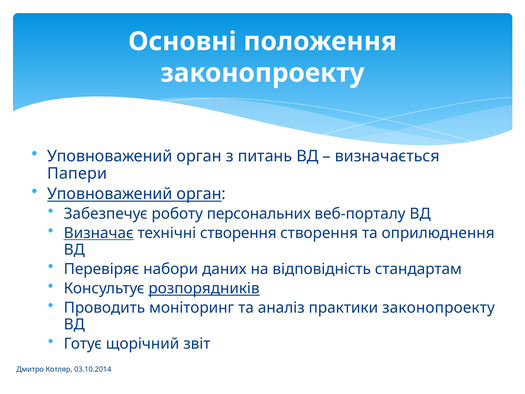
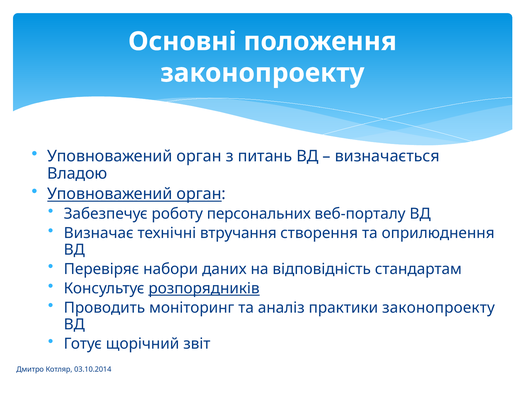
Папери: Папери -> Владою (77, 173)
Визначає underline: present -> none (99, 233)
технічні створення: створення -> втручання (238, 233)
